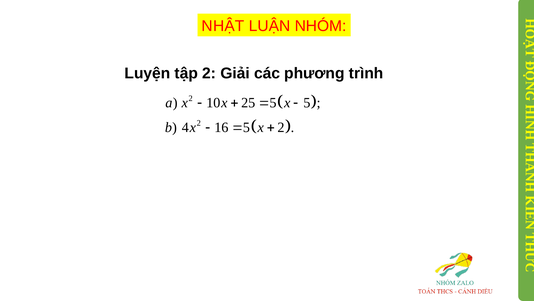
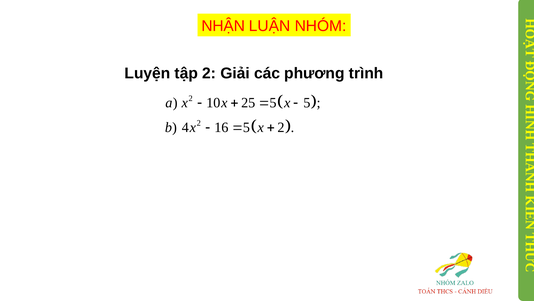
NHẬT: NHẬT -> NHẬN (223, 26)
